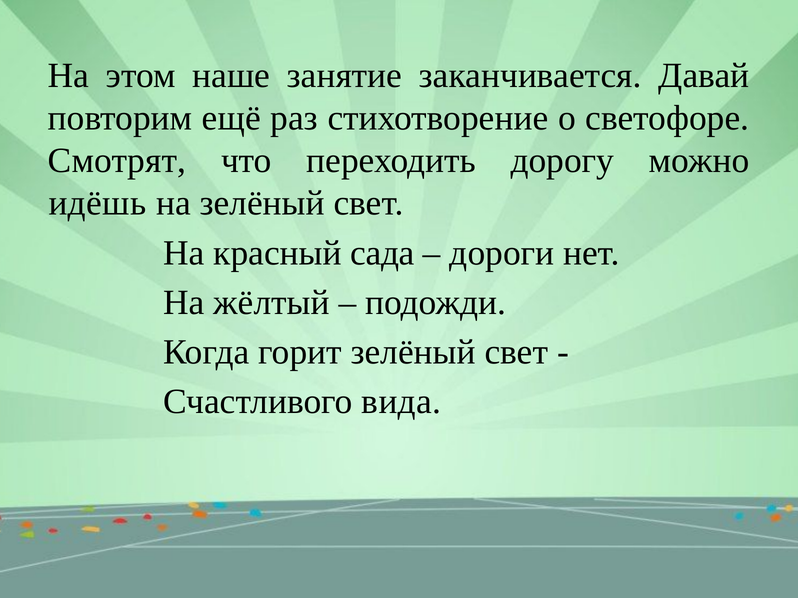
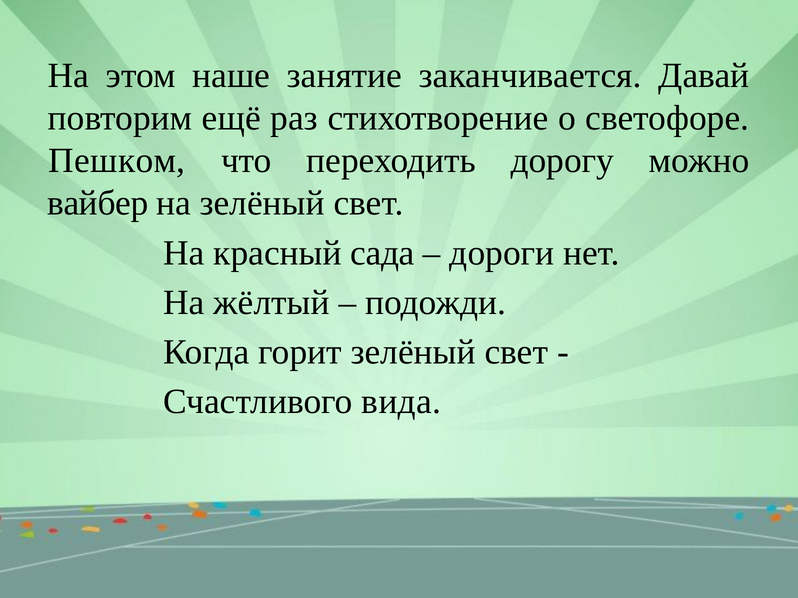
Смотрят: Смотрят -> Пешком (117, 161)
идёшь: идёшь -> вайбер (98, 203)
